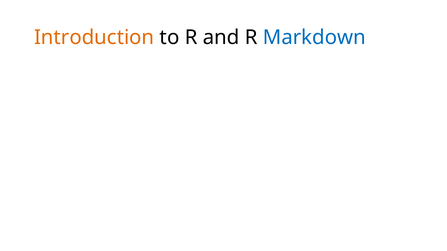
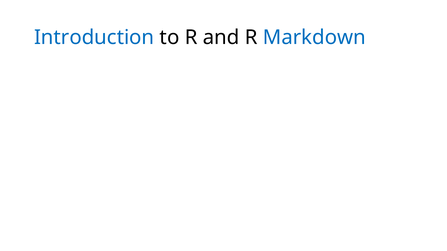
Introduction colour: orange -> blue (94, 38)
